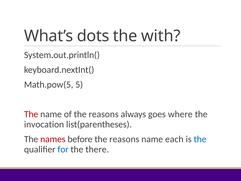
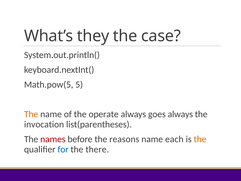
dots: dots -> they (93, 36)
with: with -> case (161, 36)
The colour: red -> orange (31, 114)
of the reasons: reasons -> operate (104, 114)
goes where: where -> always (180, 114)
the colour: blue -> orange (200, 139)
